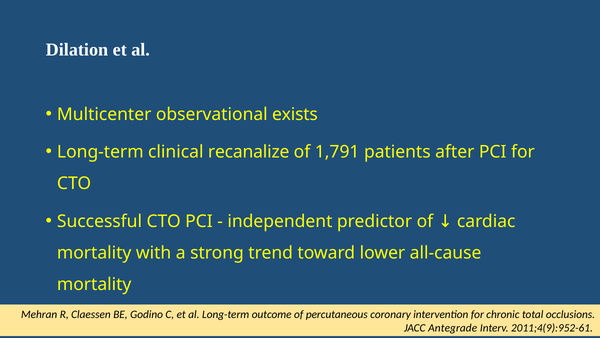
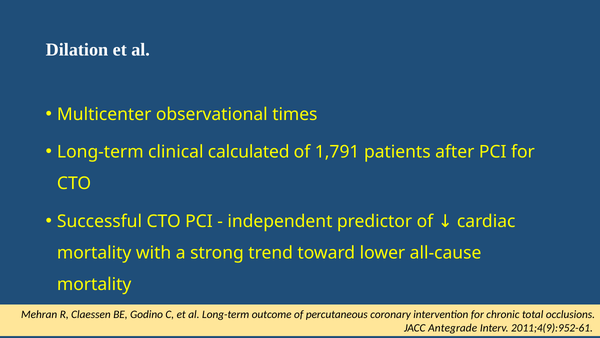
exists: exists -> times (295, 114)
recanalize: recanalize -> calculated (249, 152)
